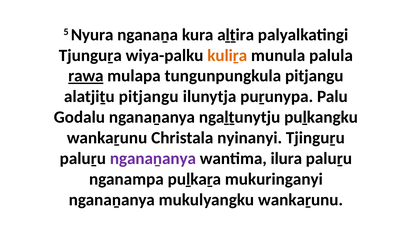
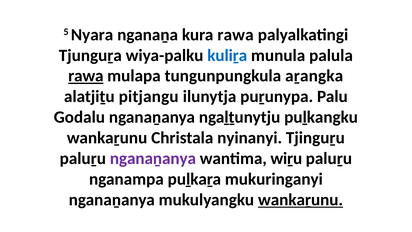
Nyura: Nyura -> Nyara (92, 35)
kura aḻṯira: aḻṯira -> rawa (236, 35)
kuliṟa colour: orange -> blue (227, 55)
tungunpungkula pitjangu: pitjangu -> aṟangka (314, 76)
ilura: ilura -> wiṟu (286, 158)
wankaṟunu underline: none -> present (301, 199)
